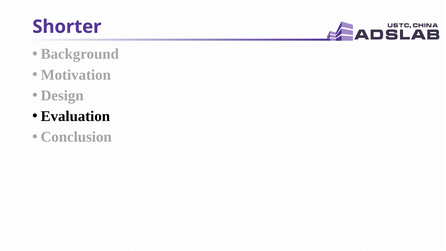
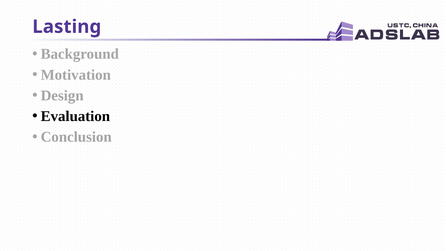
Shorter: Shorter -> Lasting (67, 27)
